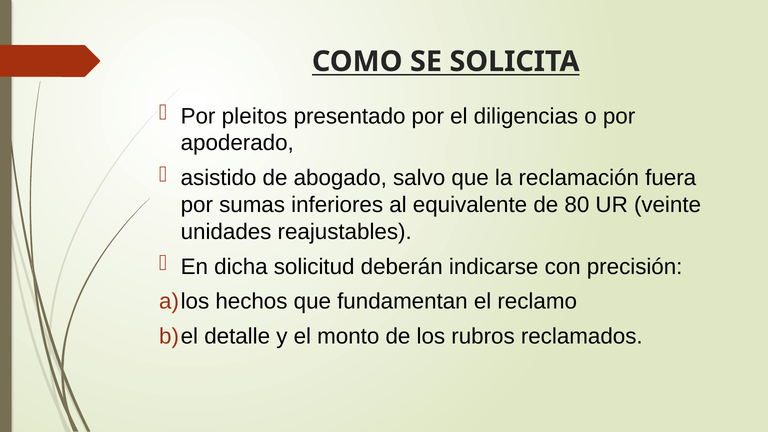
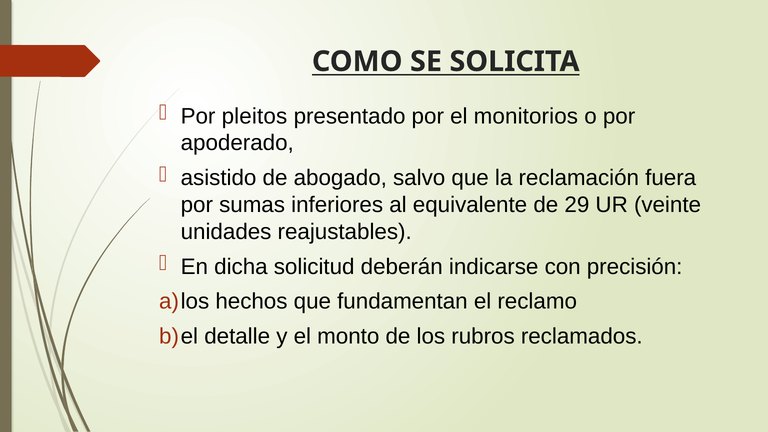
diligencias: diligencias -> monitorios (526, 116)
80: 80 -> 29 (577, 205)
